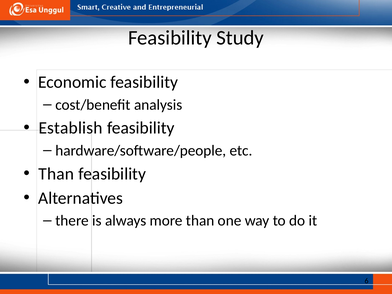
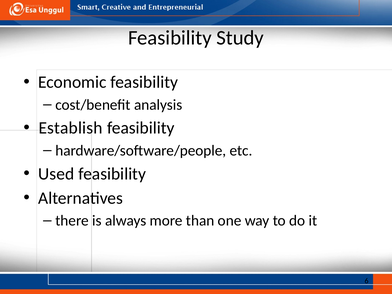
Than: Than -> Used (56, 174)
